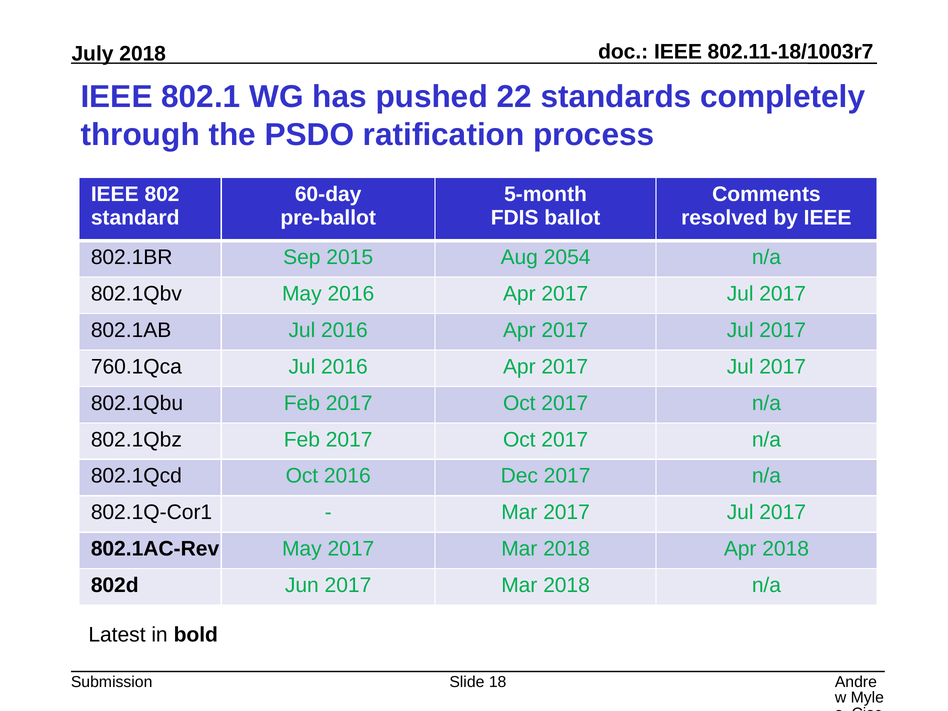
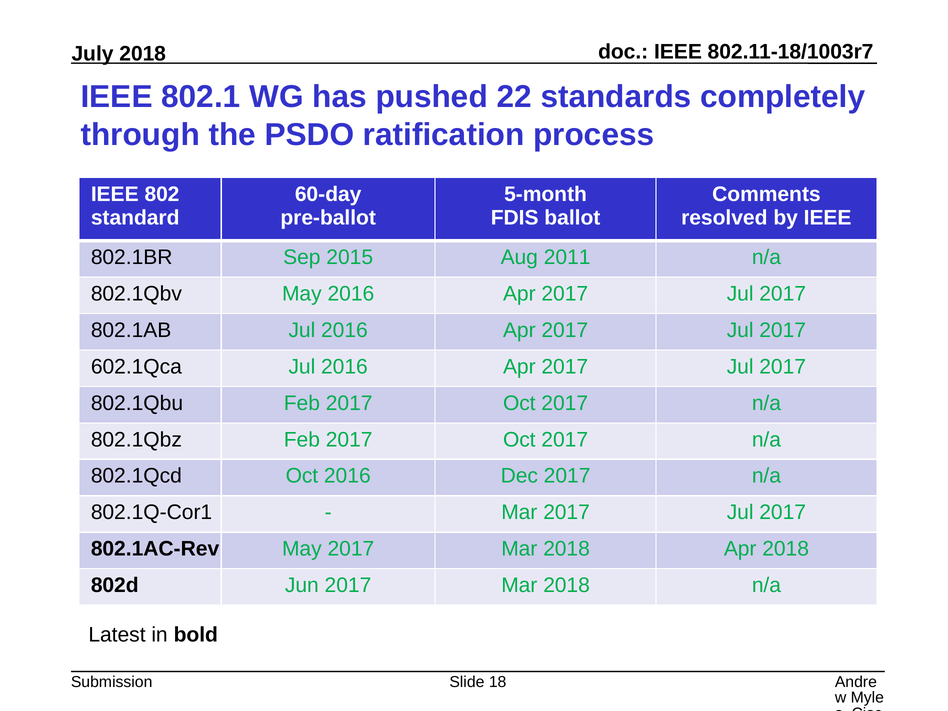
2054: 2054 -> 2011 (567, 257)
760.1Qca: 760.1Qca -> 602.1Qca (136, 367)
